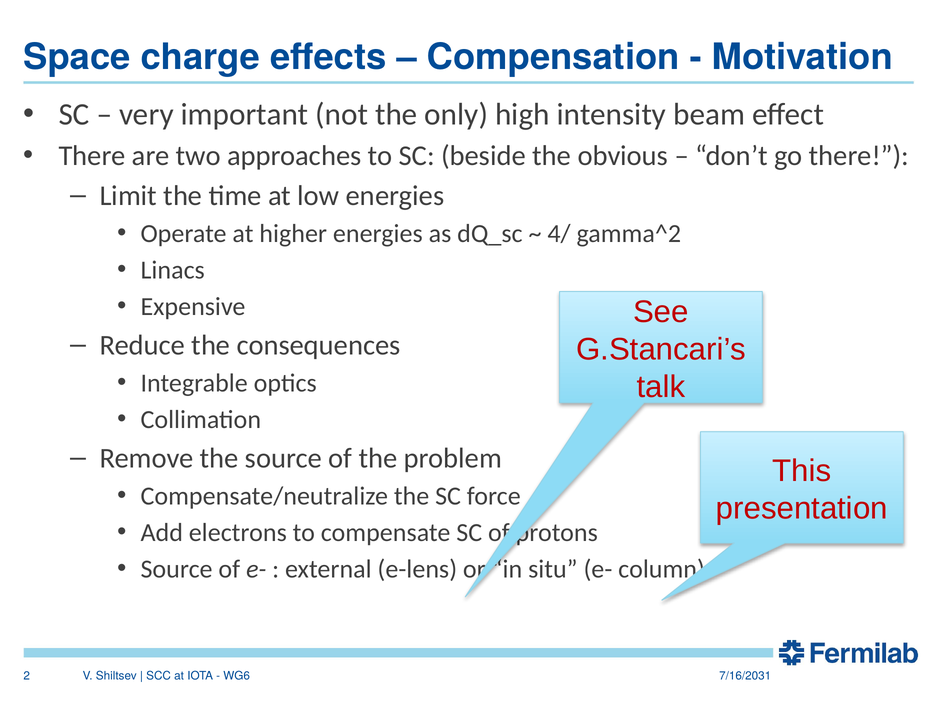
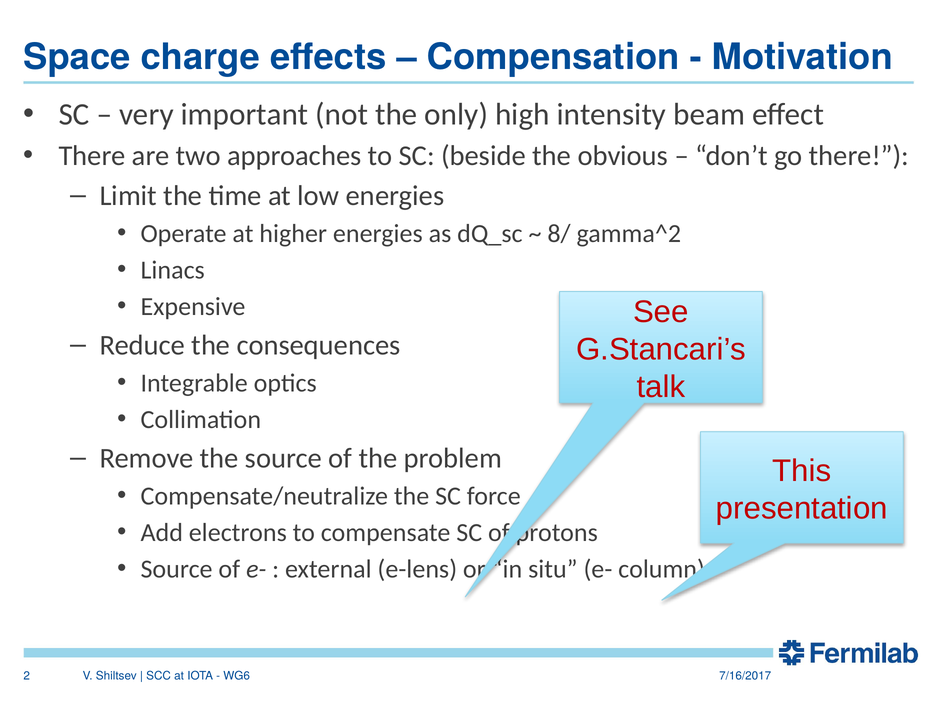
4/: 4/ -> 8/ (559, 234)
7/16/2031: 7/16/2031 -> 7/16/2017 (745, 675)
